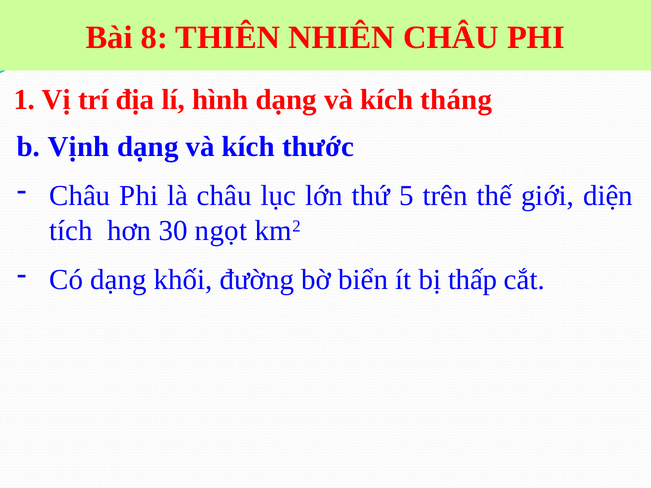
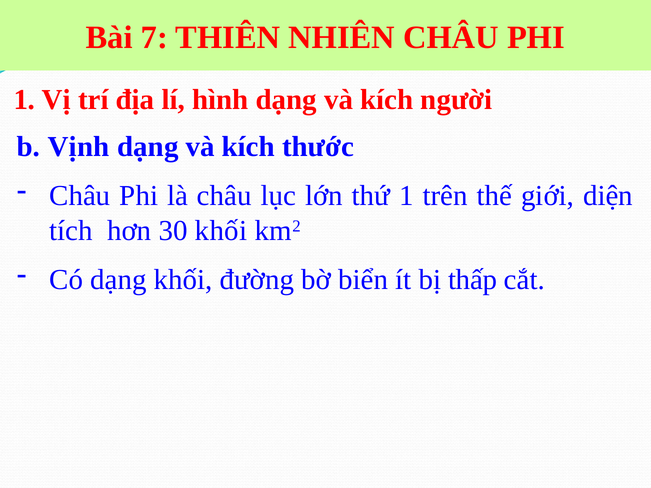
8: 8 -> 7 (154, 38)
tháng: tháng -> người (456, 100)
thứ 5: 5 -> 1 (406, 196)
30 ngọt: ngọt -> khối (221, 231)
